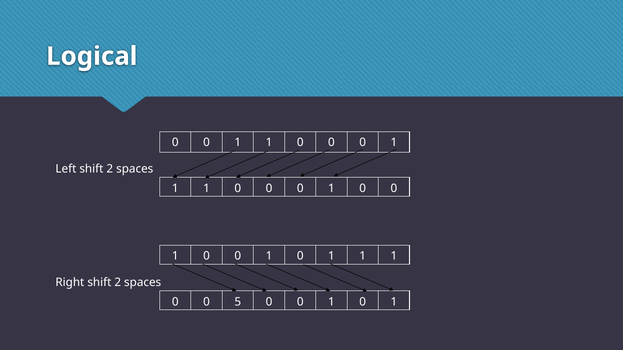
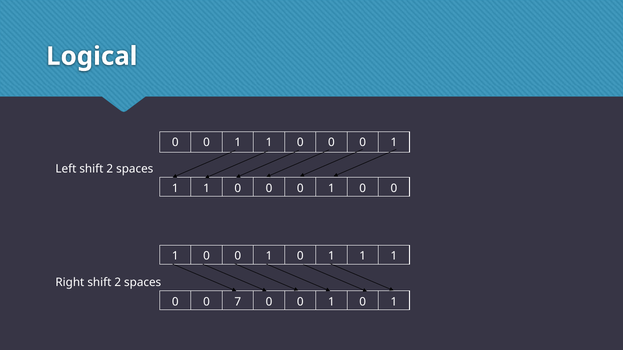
5: 5 -> 7 (238, 302)
